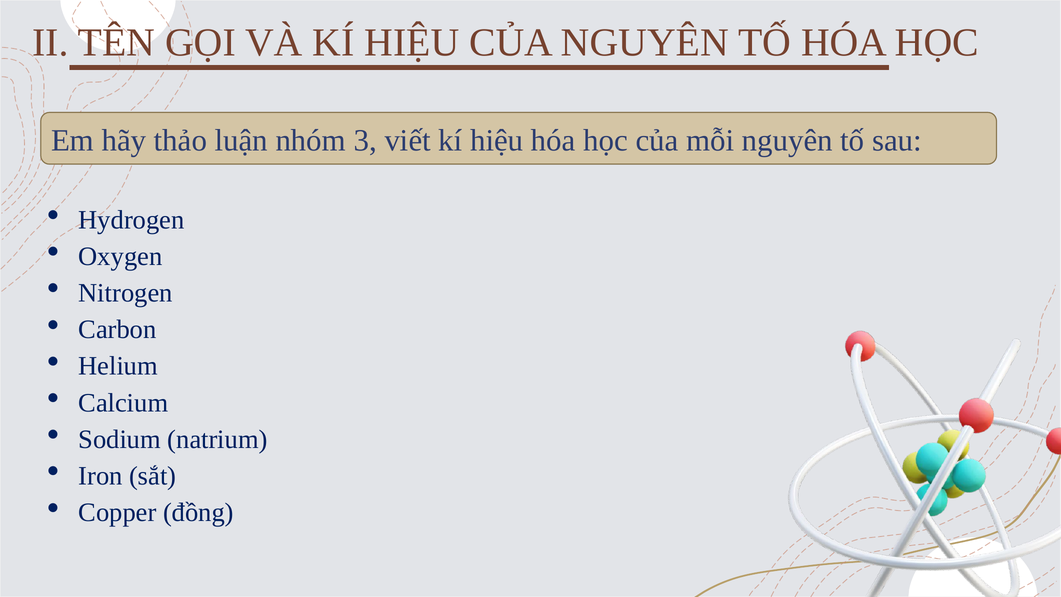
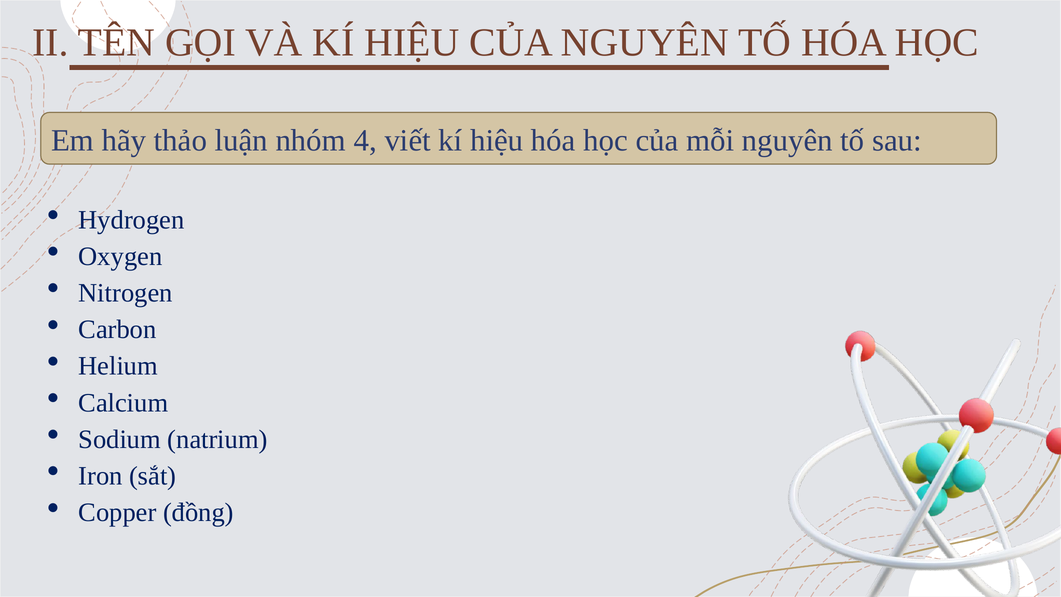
3: 3 -> 4 (365, 140)
